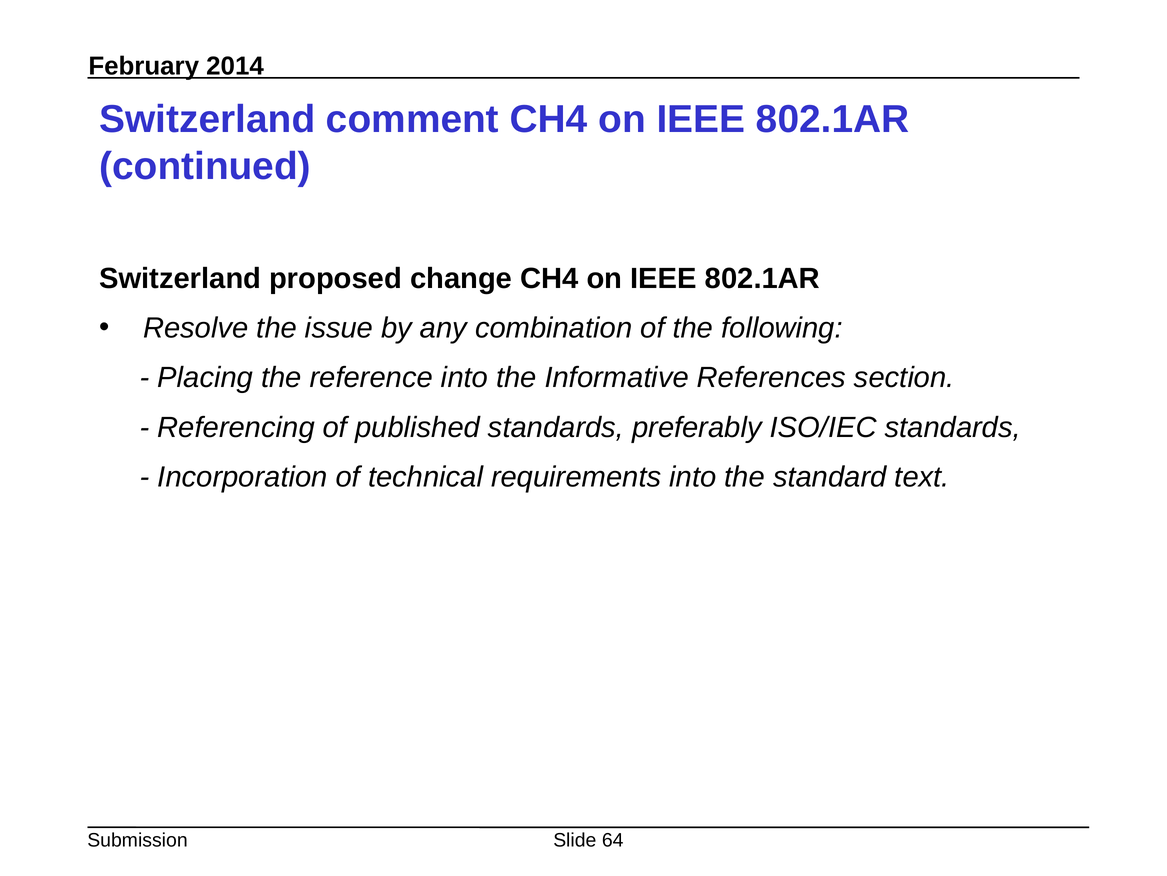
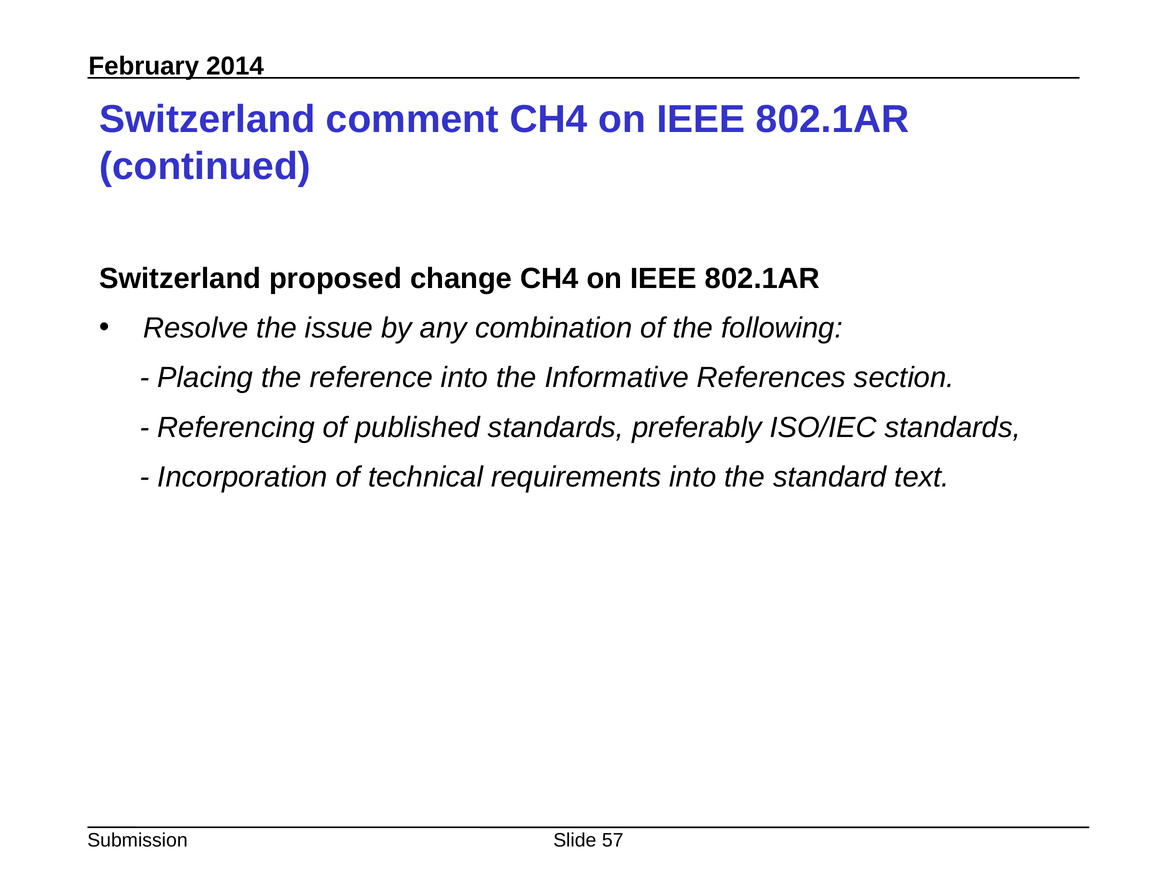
64: 64 -> 57 (613, 839)
